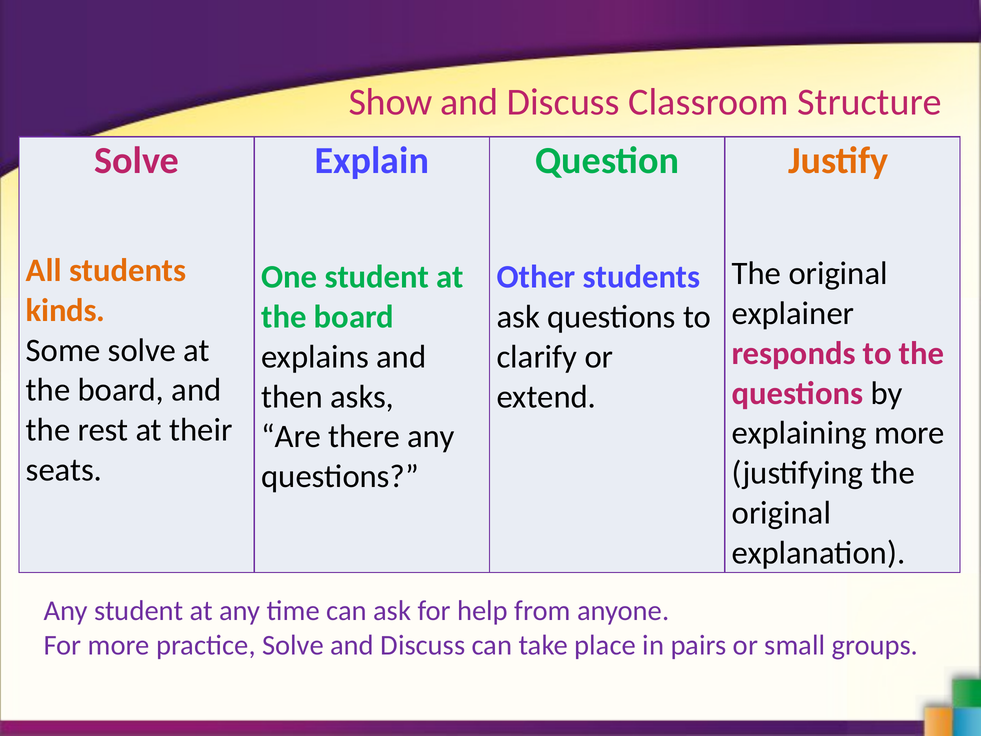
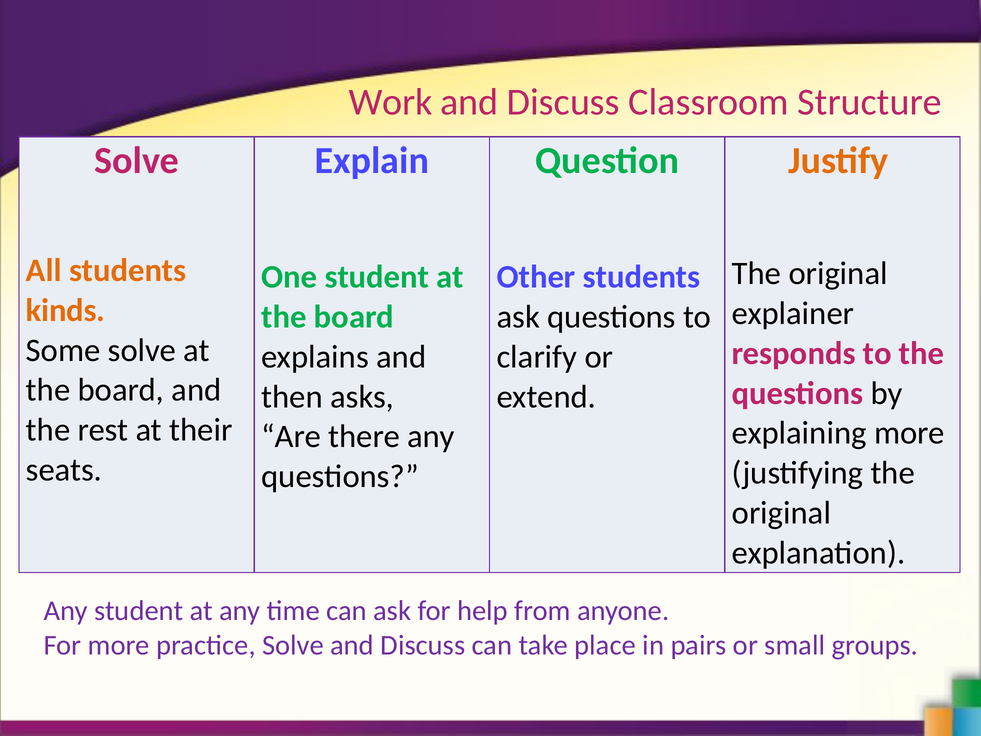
Show: Show -> Work (391, 102)
